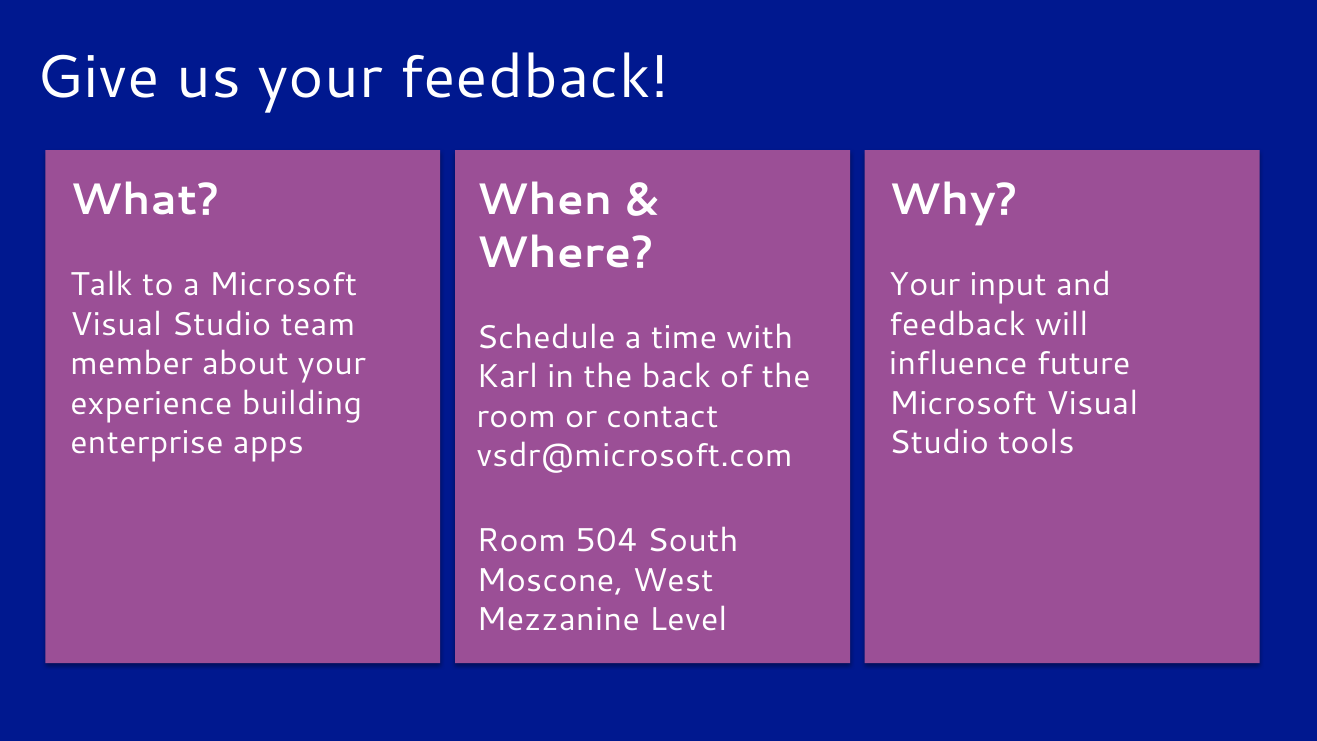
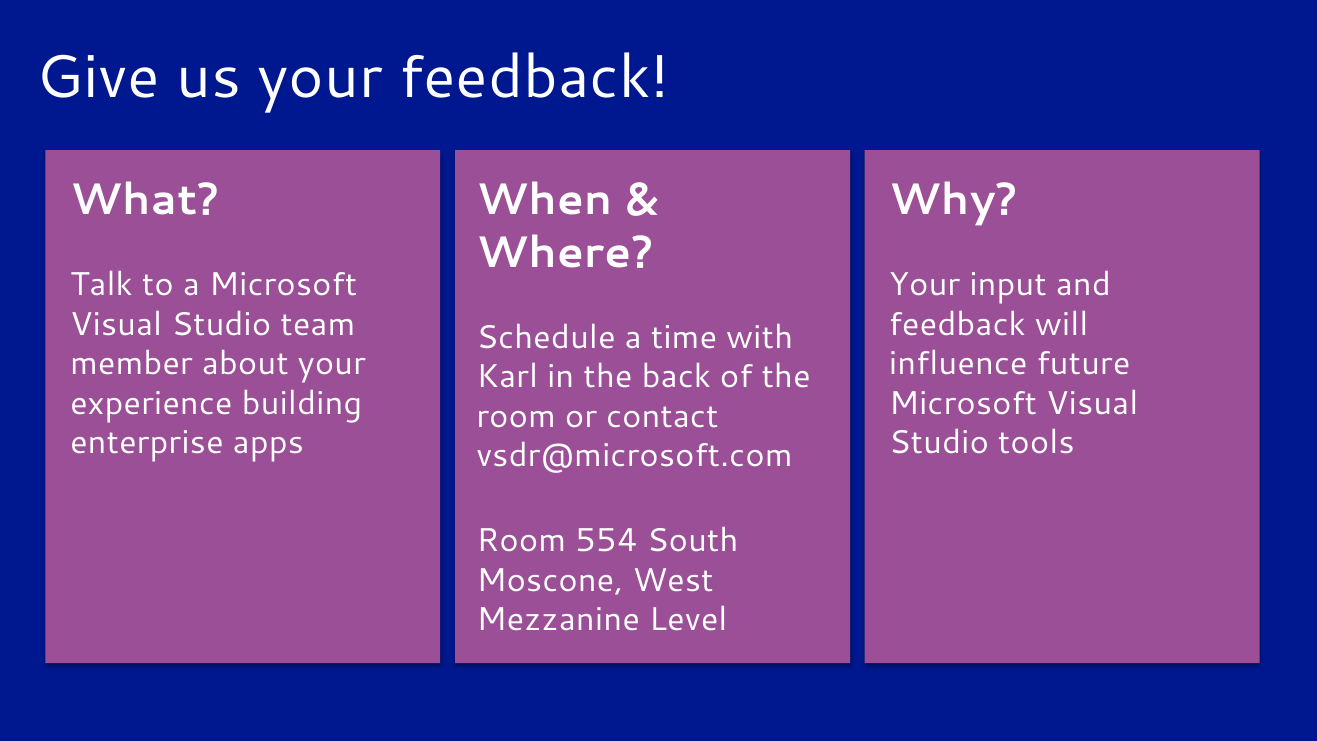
504: 504 -> 554 (606, 541)
